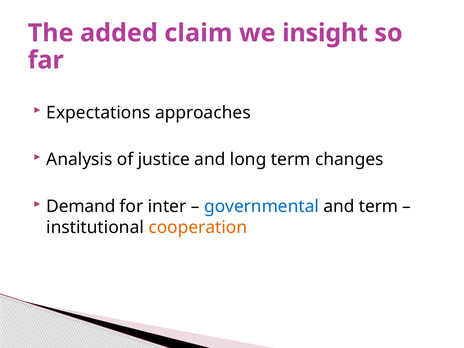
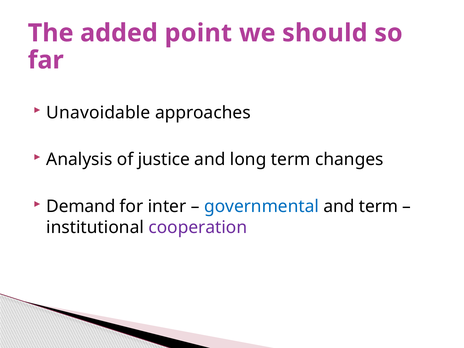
claim: claim -> point (198, 33)
insight: insight -> should (325, 33)
Expectations: Expectations -> Unavoidable (98, 113)
cooperation colour: orange -> purple (198, 227)
